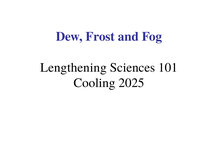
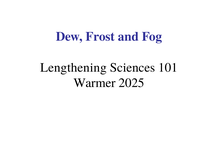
Cooling: Cooling -> Warmer (95, 83)
